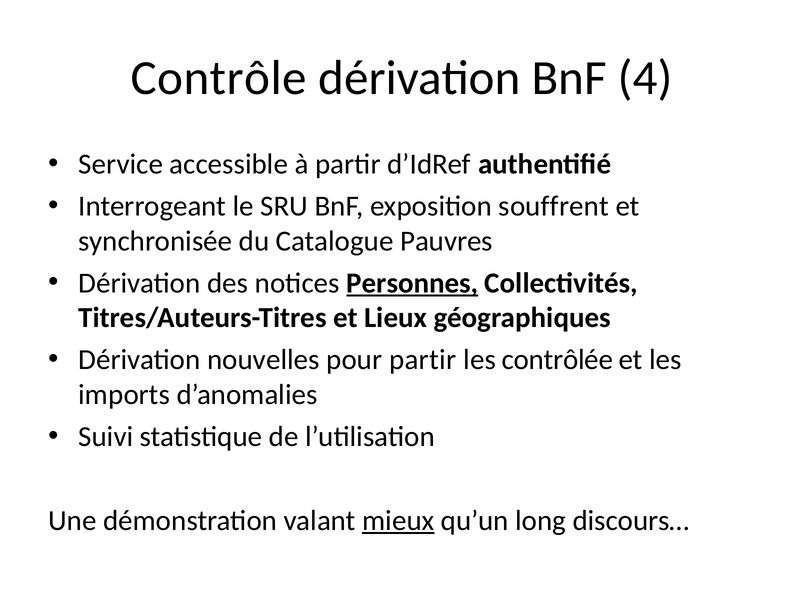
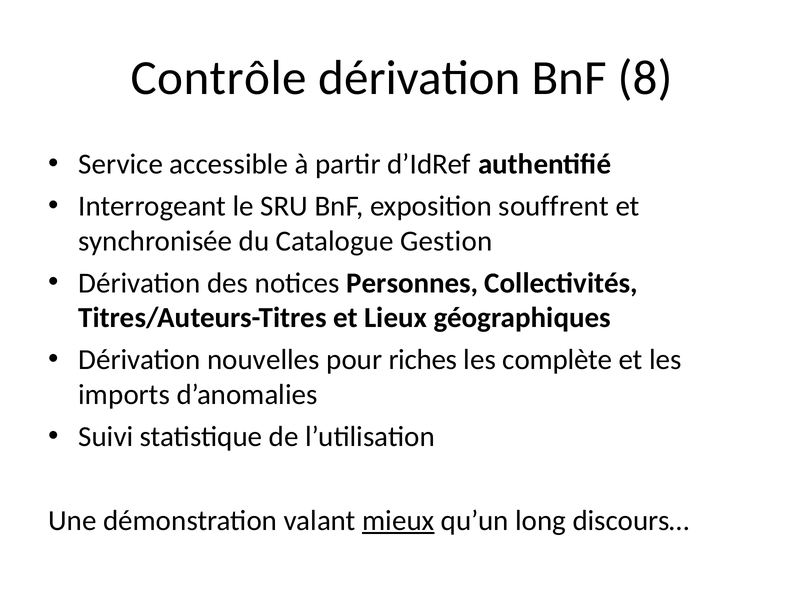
4: 4 -> 8 (645, 78)
Pauvres: Pauvres -> Gestion (446, 241)
Personnes underline: present -> none (412, 283)
pour partir: partir -> riches (423, 360)
contrôlée: contrôlée -> complète (557, 360)
